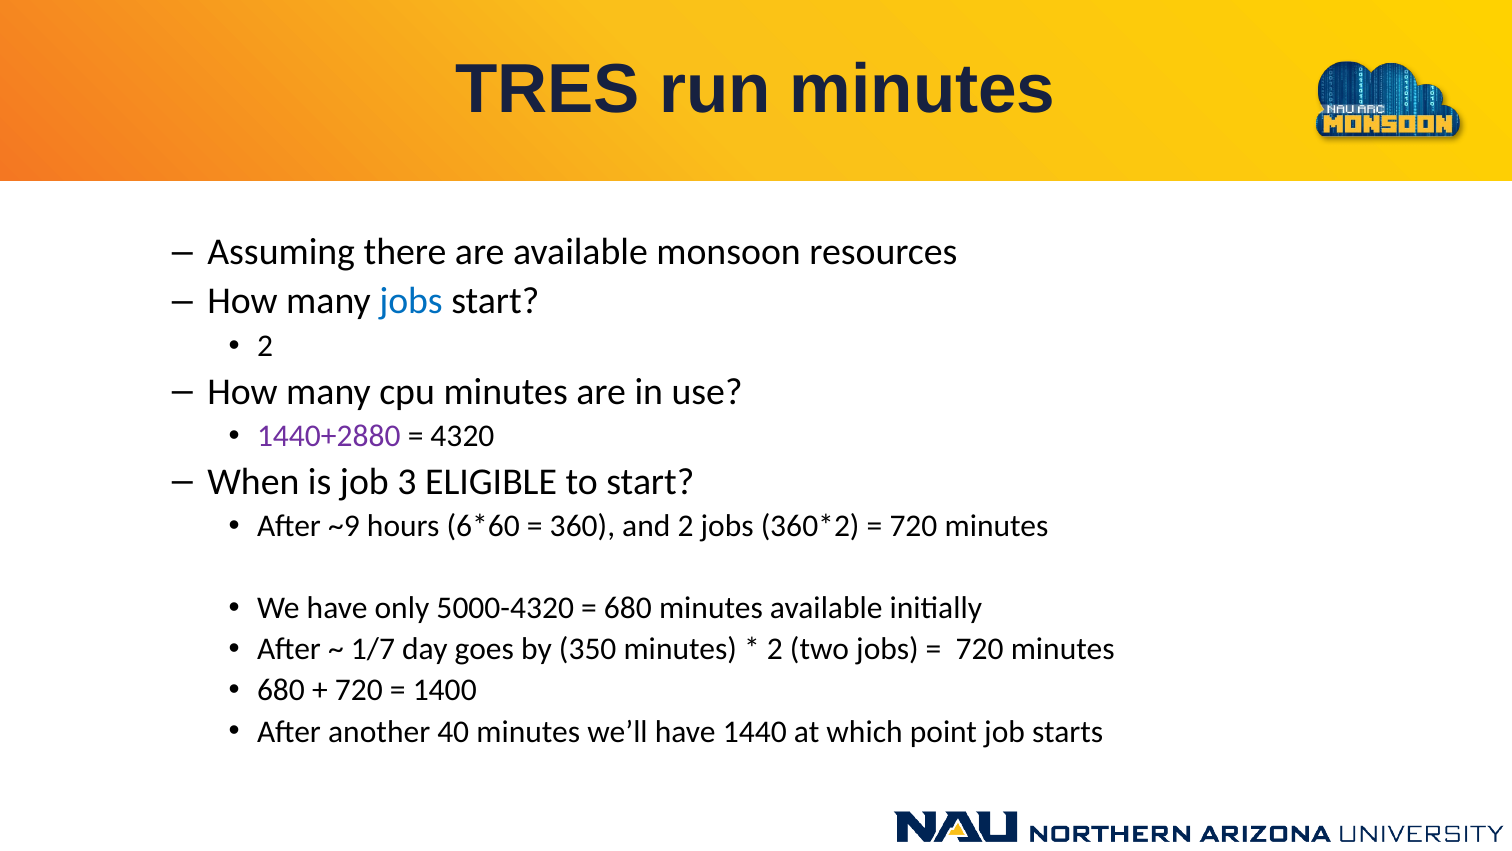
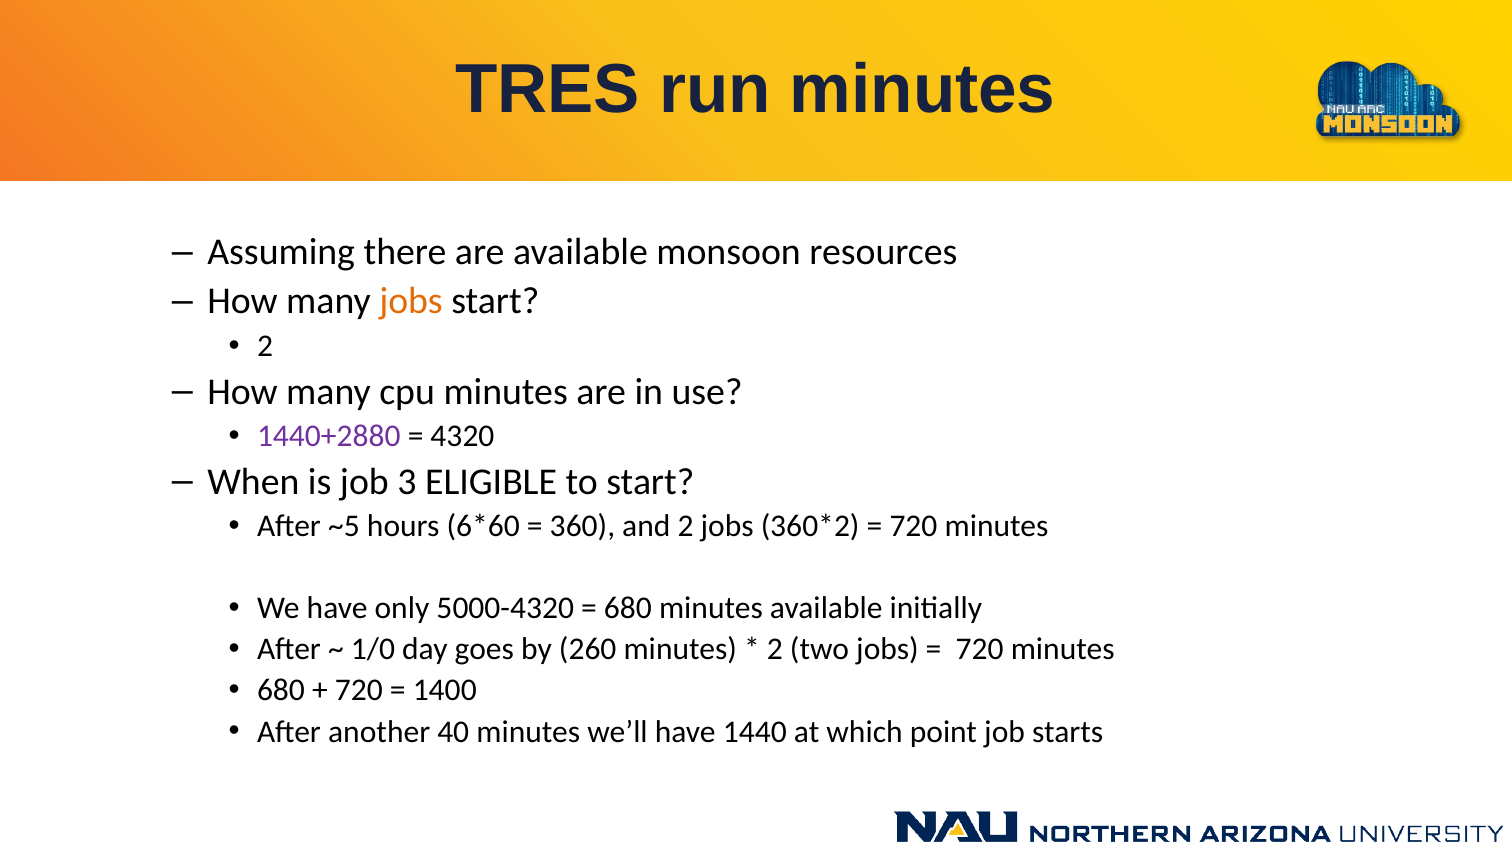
jobs colour: blue -> orange (411, 301)
~9: ~9 -> ~5 (344, 526)
1/7: 1/7 -> 1/0 (373, 649)
350: 350 -> 260 (588, 649)
